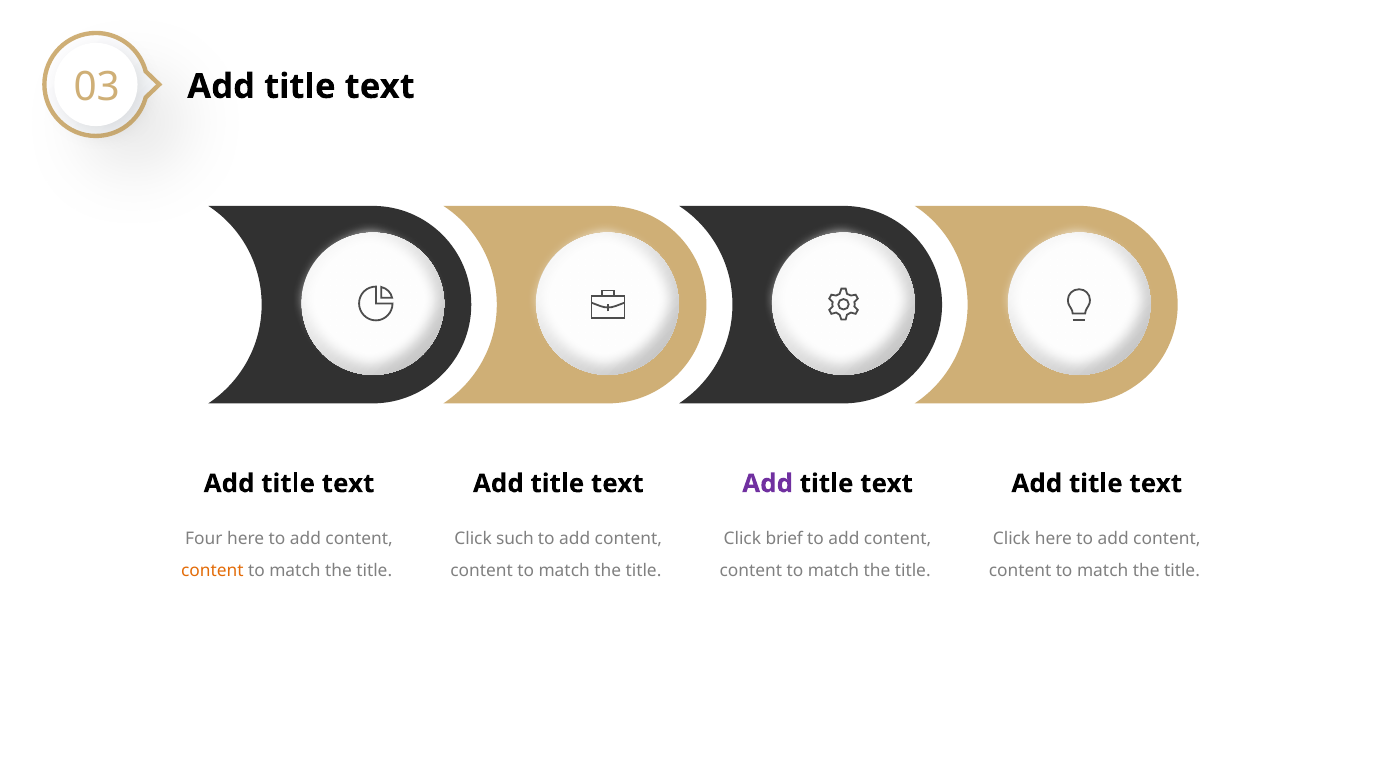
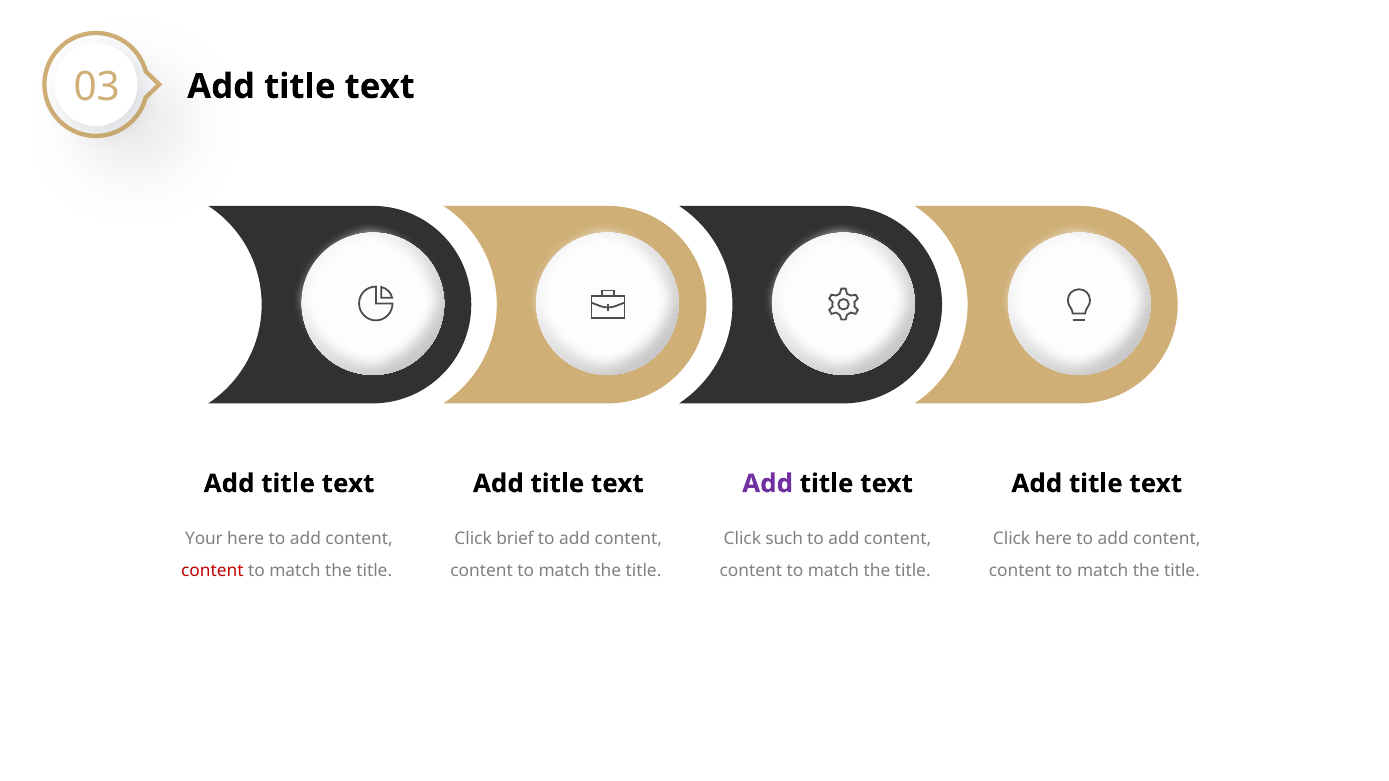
Four: Four -> Your (204, 539)
such: such -> brief (515, 539)
brief: brief -> such (784, 539)
content colour: orange -> red (212, 571)
